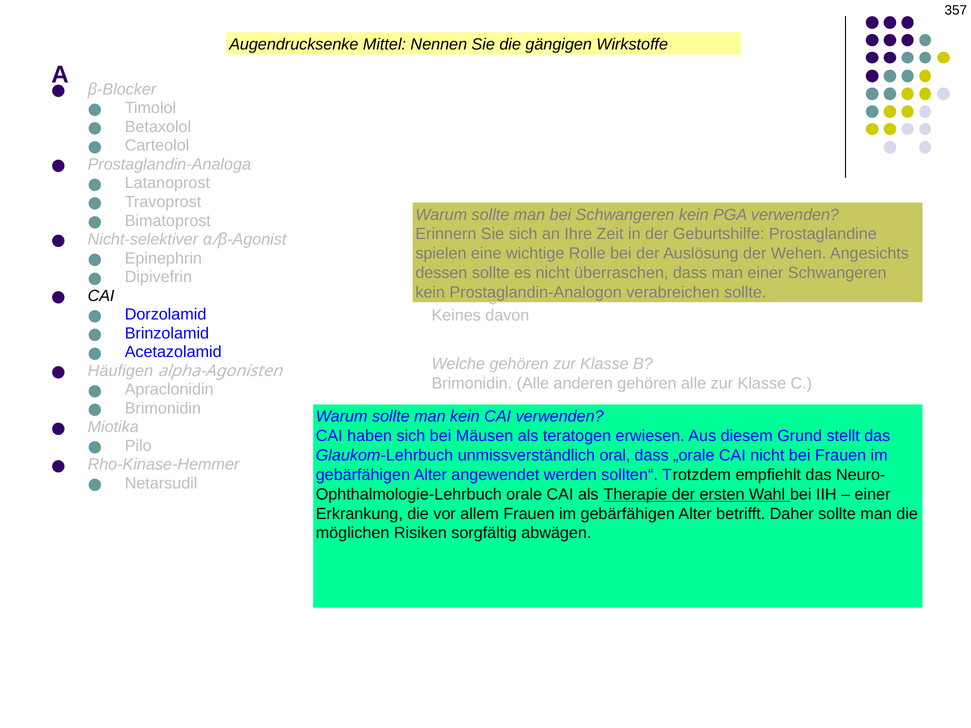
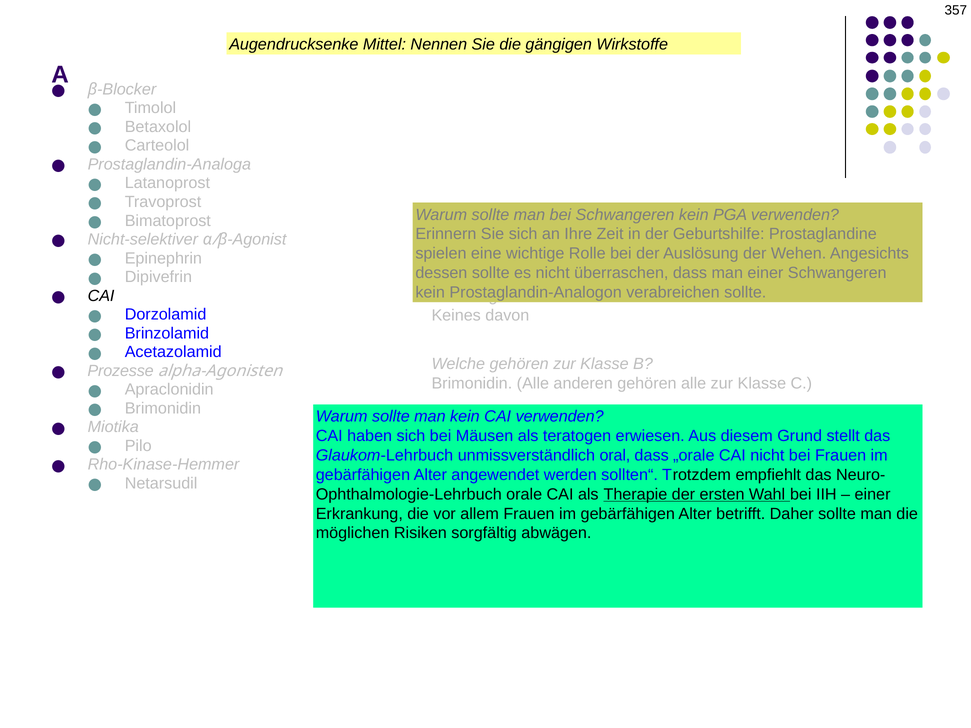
Häufigen: Häufigen -> Prozesse (121, 371)
